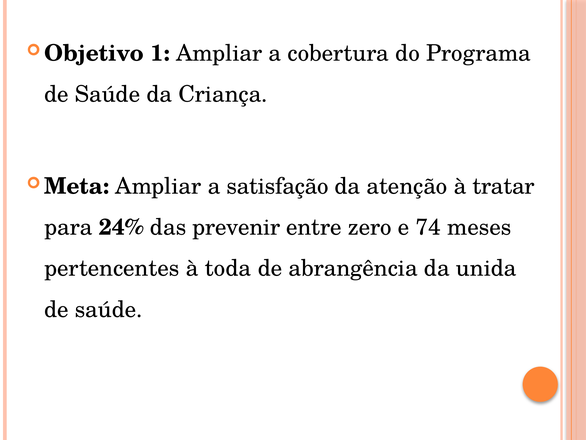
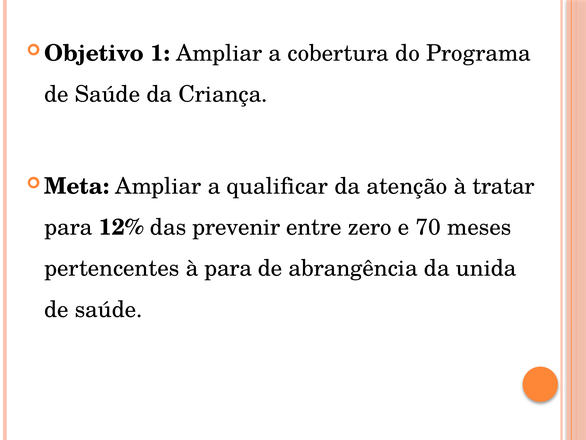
satisfação: satisfação -> qualificar (277, 186)
24%: 24% -> 12% (121, 227)
74: 74 -> 70 (428, 227)
à toda: toda -> para (228, 268)
